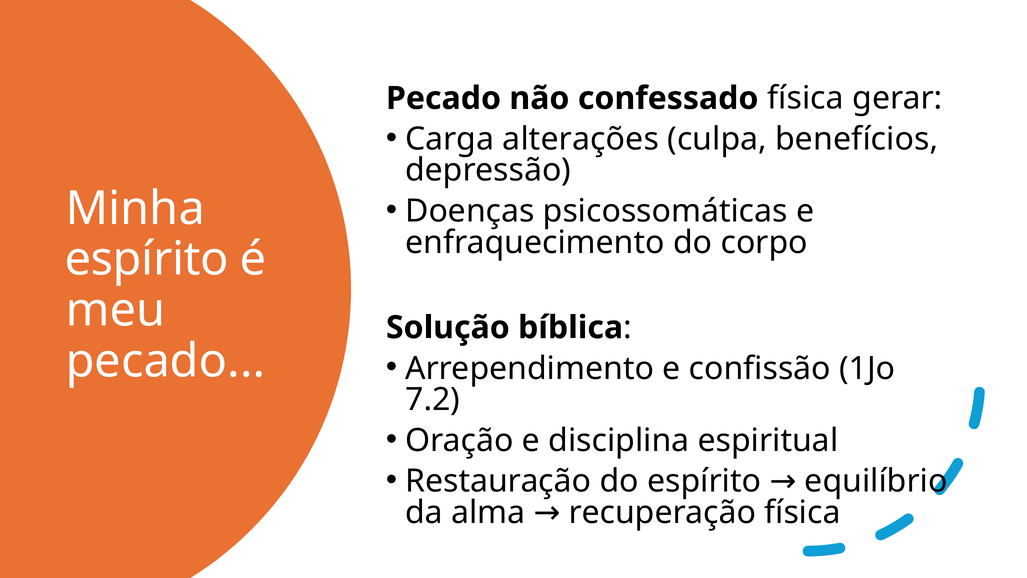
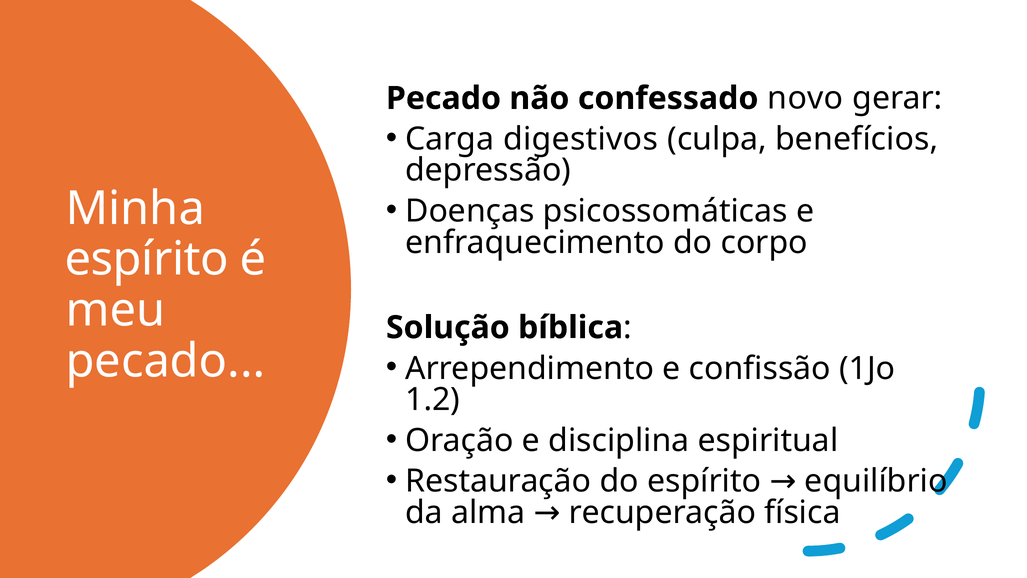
confessado física: física -> novo (805, 98)
alterações: alterações -> digestivos (581, 139)
7.2: 7.2 -> 1.2 (433, 399)
